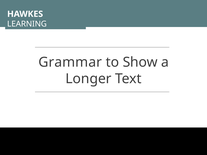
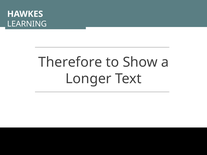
Grammar: Grammar -> Therefore (70, 62)
